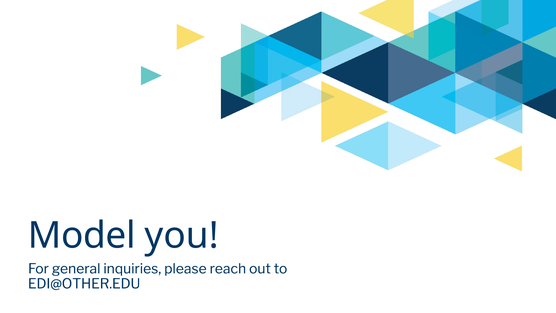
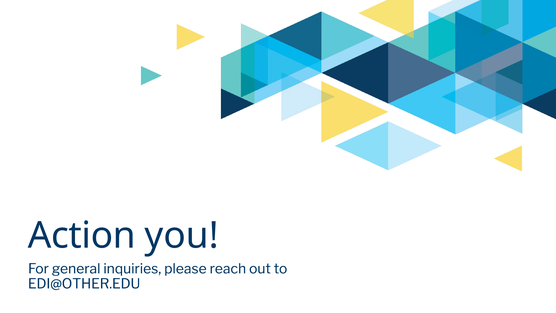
Model: Model -> Action (82, 235)
